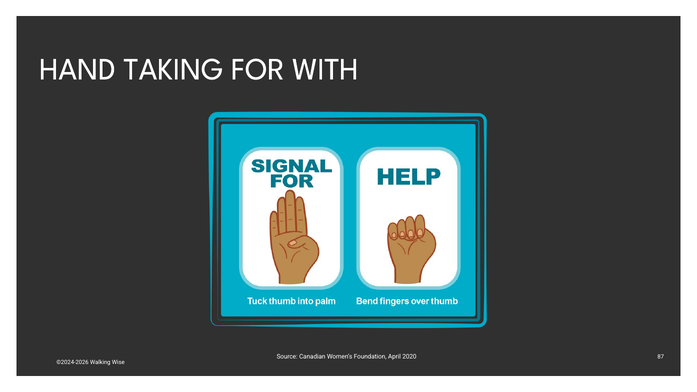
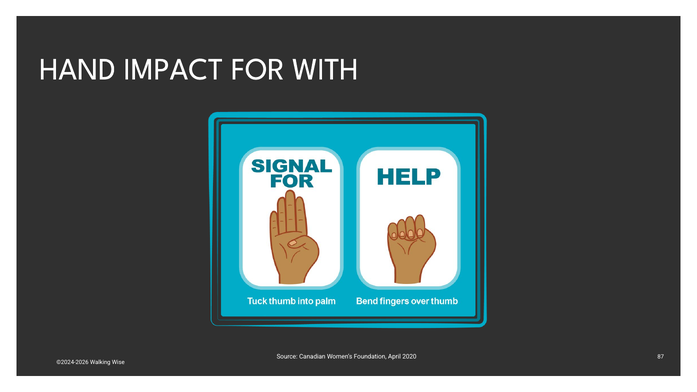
TAKING: TAKING -> IMPACT (173, 69)
